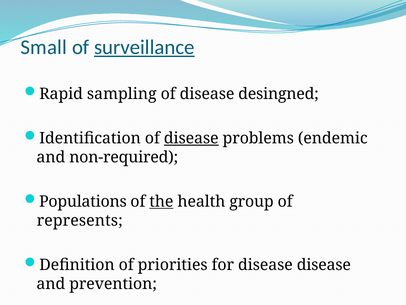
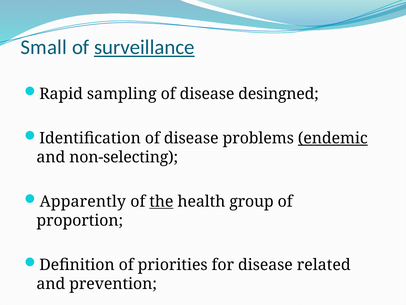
disease underline: present -> none (191, 138)
endemic underline: none -> present (333, 138)
non-required: non-required -> non-selecting (124, 157)
Populations: Populations -> Apparently (83, 201)
represents: represents -> proportion (80, 220)
disease disease: disease -> related (324, 264)
